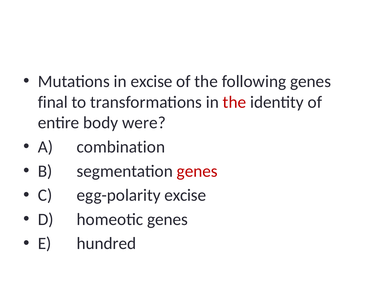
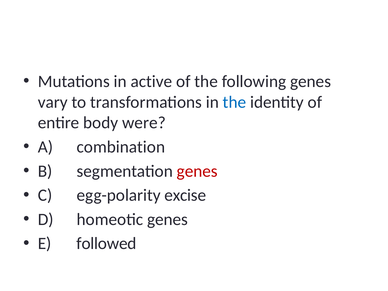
in excise: excise -> active (151, 81)
final: final -> vary (53, 102)
the colour: red -> blue (234, 102)
hundred: hundred -> followed (106, 244)
